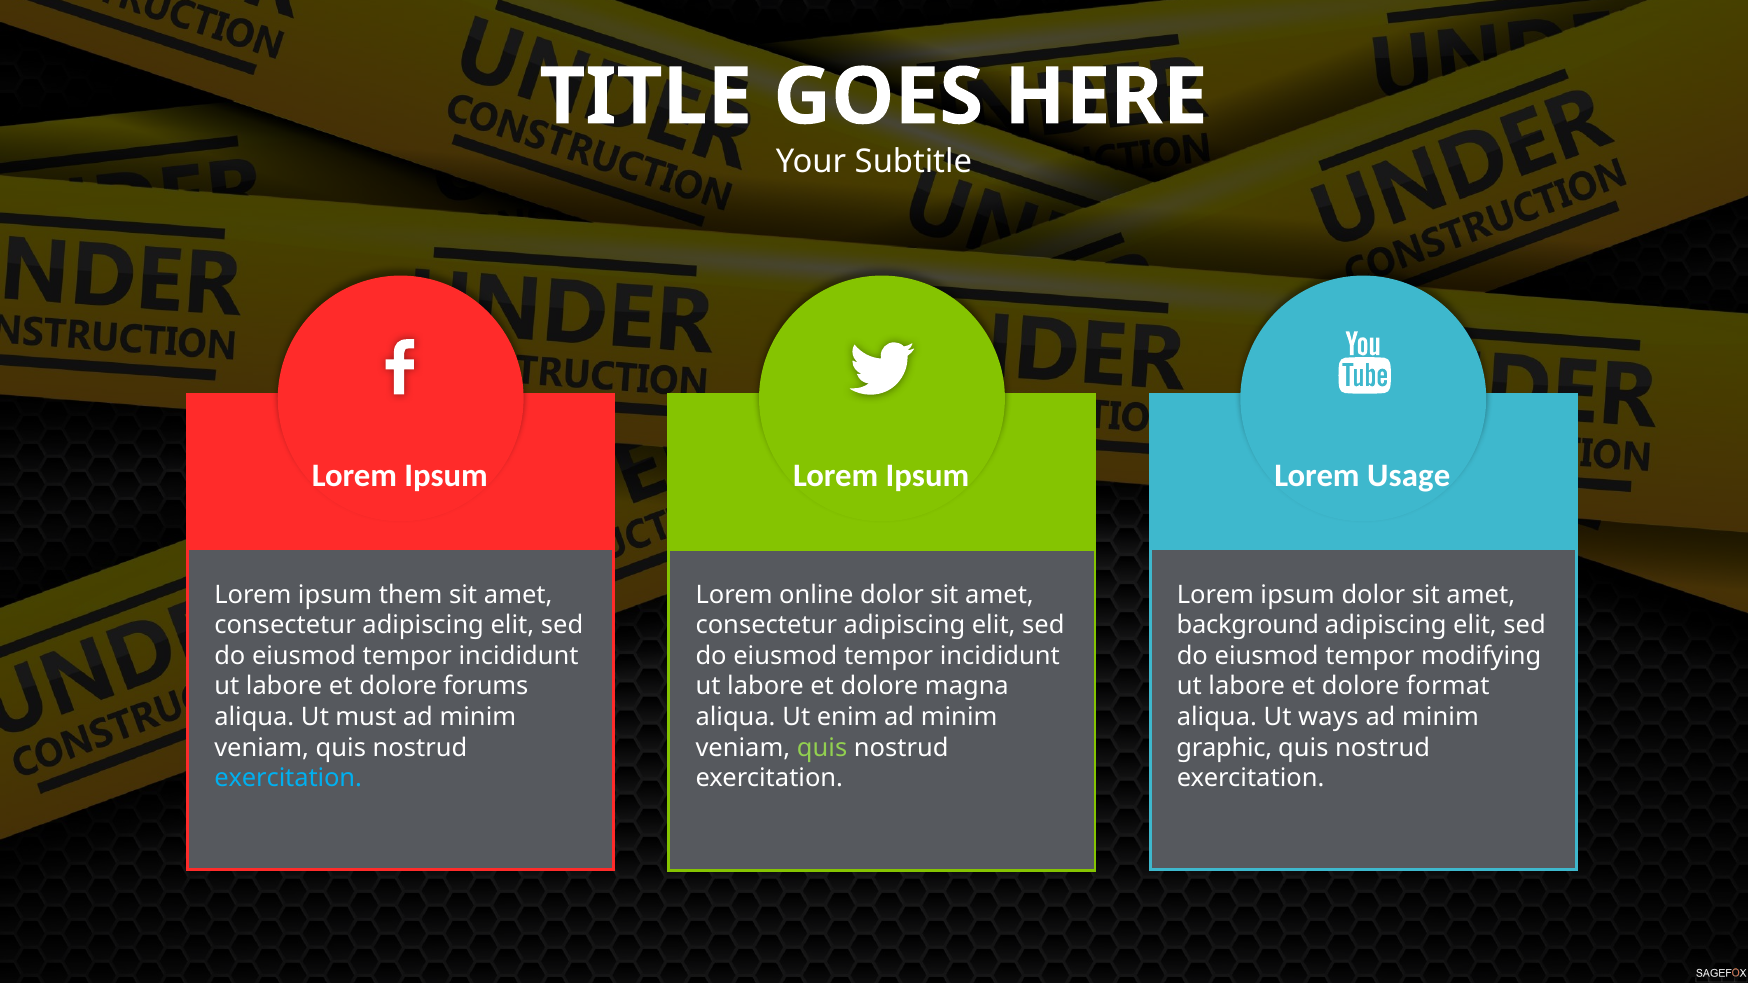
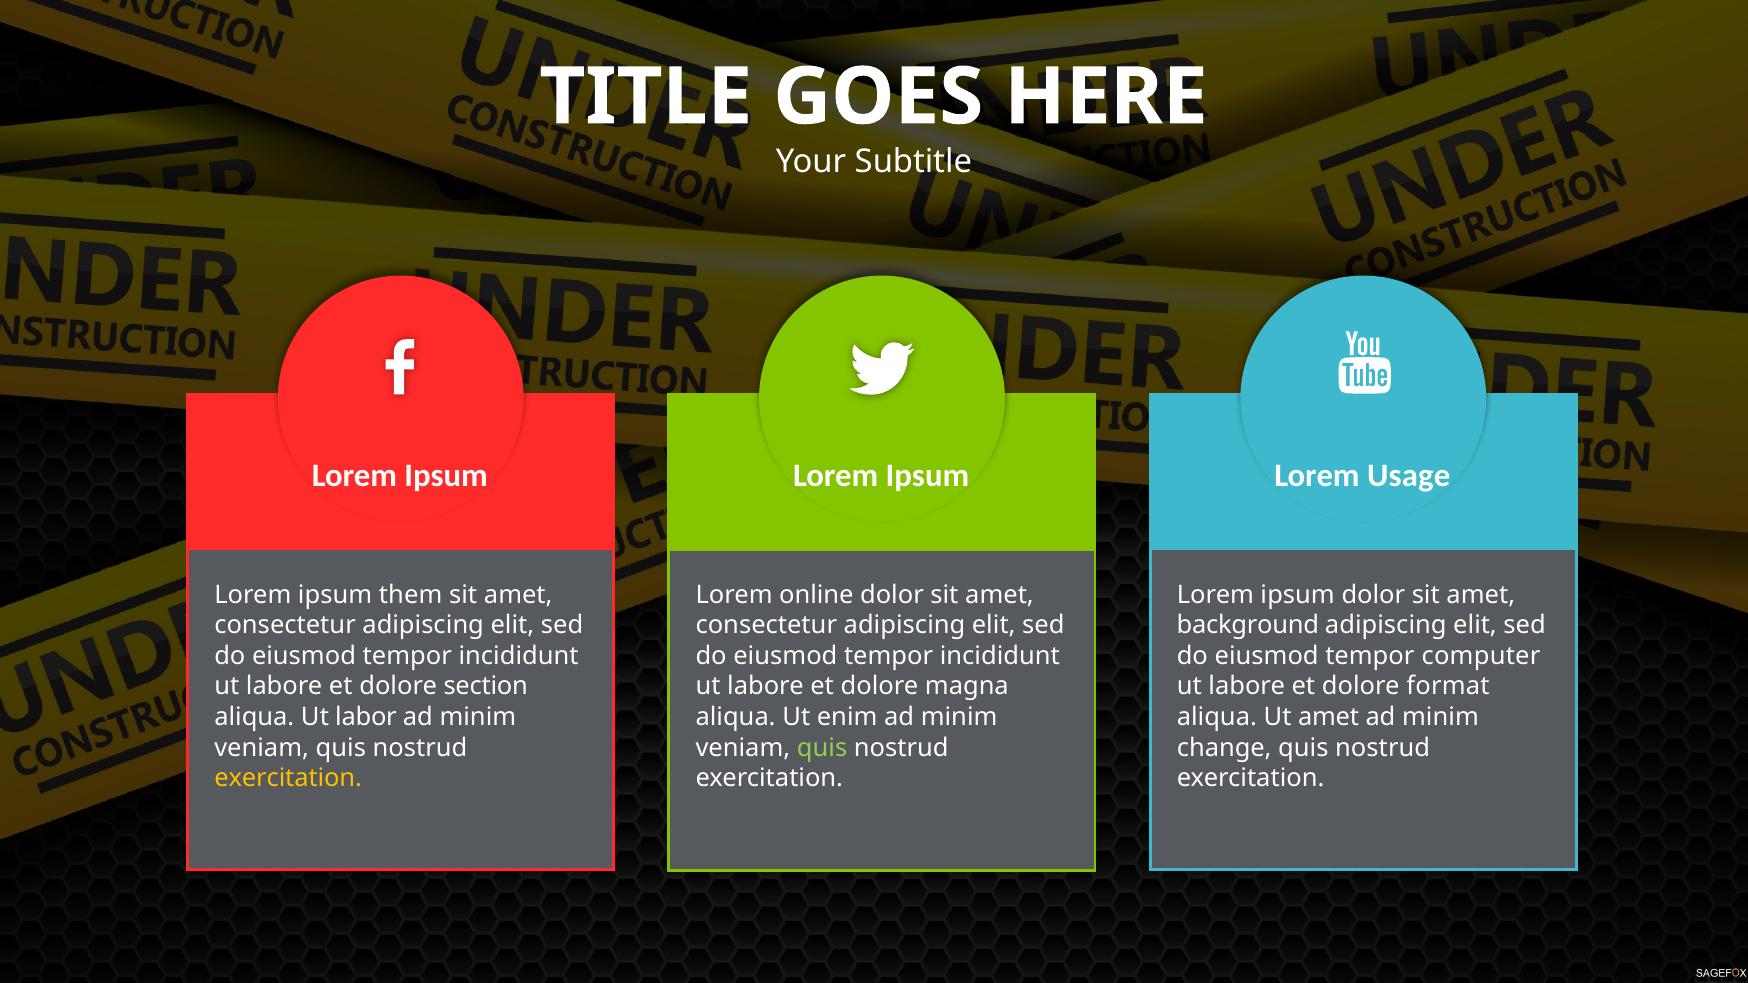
modifying: modifying -> computer (1481, 656)
forums: forums -> section (486, 687)
must: must -> labor (366, 717)
Ut ways: ways -> amet (1329, 717)
graphic: graphic -> change (1224, 748)
exercitation colour: light blue -> yellow (288, 778)
